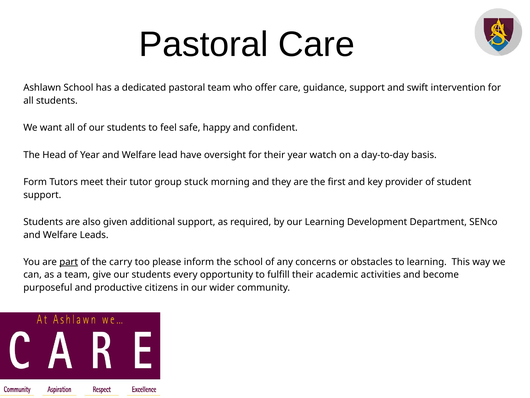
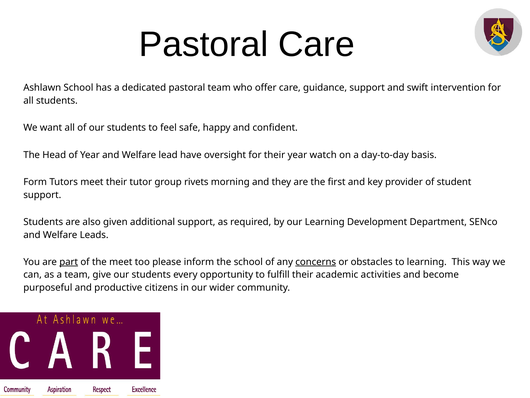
stuck: stuck -> rivets (196, 182)
the carry: carry -> meet (121, 262)
concerns underline: none -> present (316, 262)
